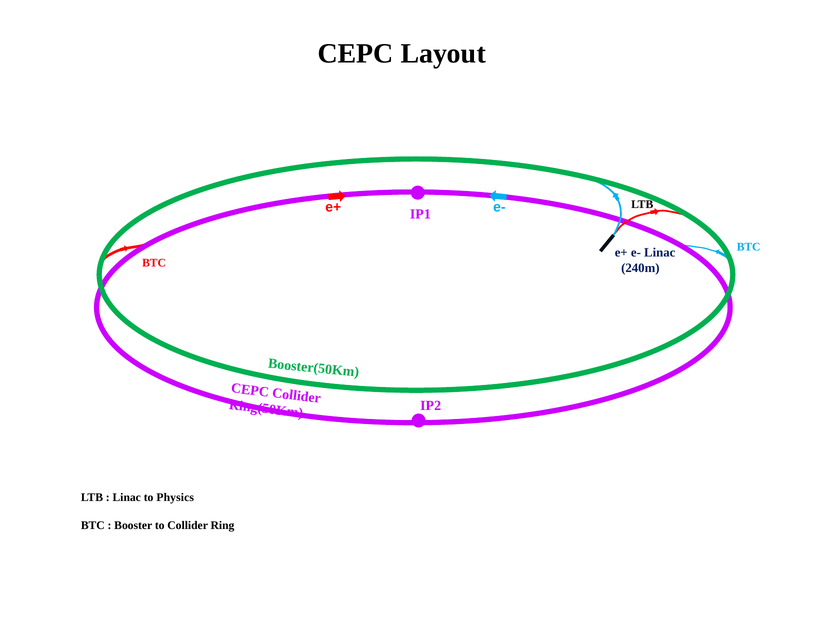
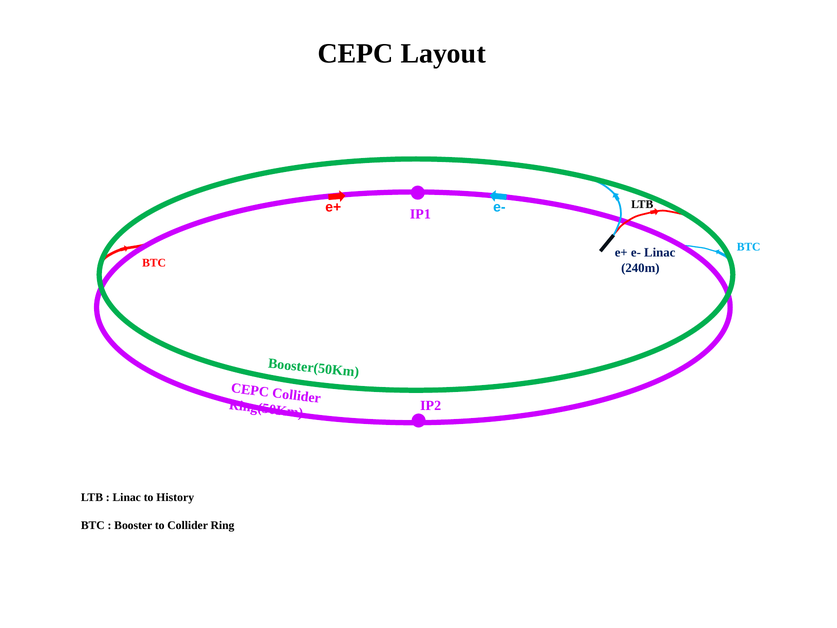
Physics: Physics -> History (175, 497)
